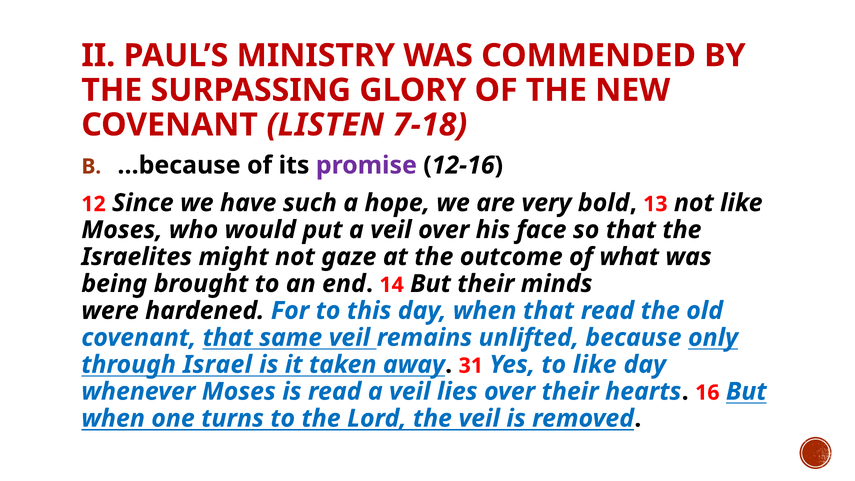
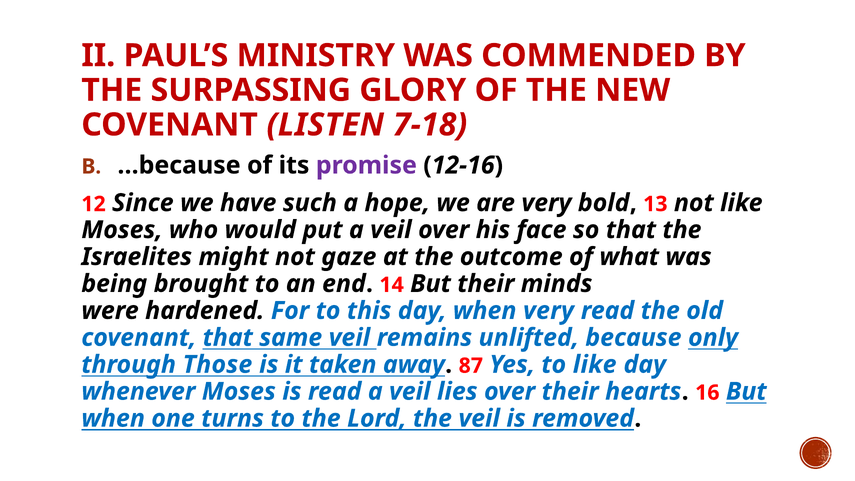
when that: that -> very (548, 311)
Israel: Israel -> Those (217, 364)
31: 31 -> 87 (471, 366)
